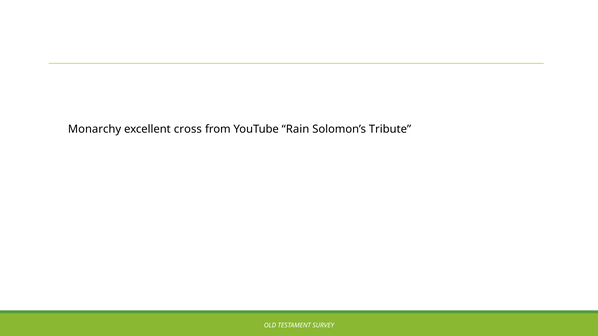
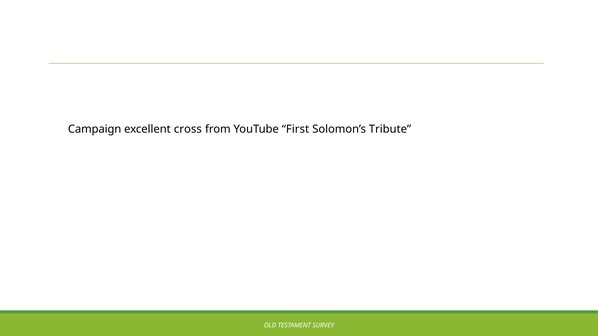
Monarchy: Monarchy -> Campaign (95, 129)
Rain: Rain -> First (296, 129)
